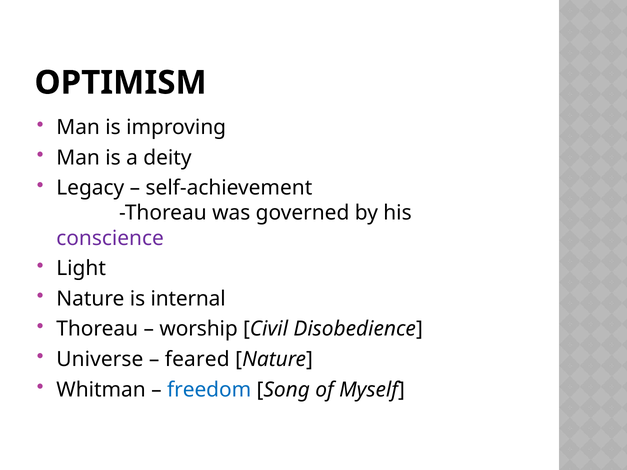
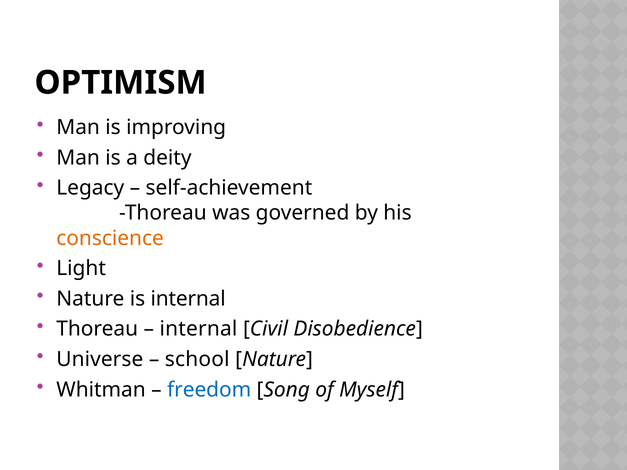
conscience colour: purple -> orange (110, 238)
worship: worship -> internal (198, 329)
feared: feared -> school (197, 360)
